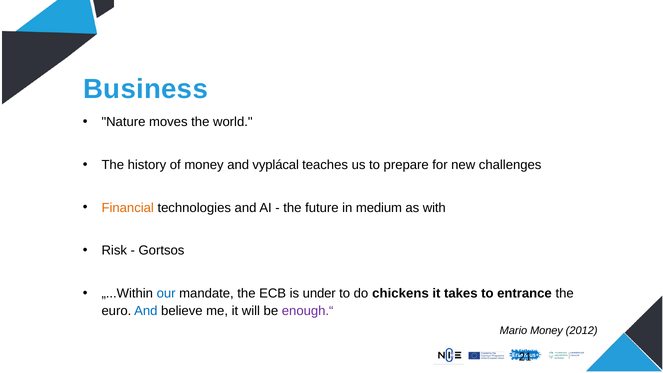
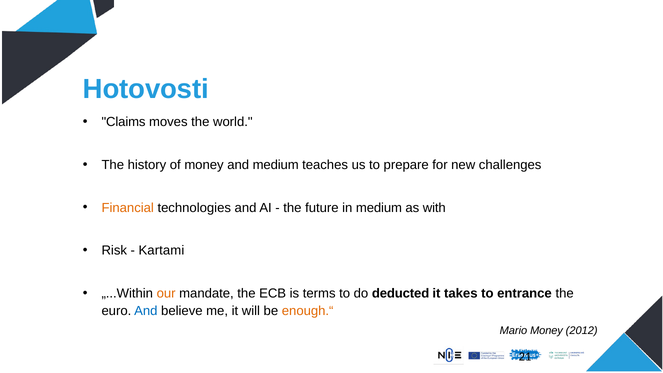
Business: Business -> Hotovosti (146, 89)
Nature: Nature -> Claims (124, 122)
and vyplácal: vyplácal -> medium (276, 165)
Gortsos: Gortsos -> Kartami (161, 251)
our colour: blue -> orange (166, 294)
under: under -> terms (319, 294)
chickens: chickens -> deducted (401, 294)
enough.“ colour: purple -> orange (308, 311)
